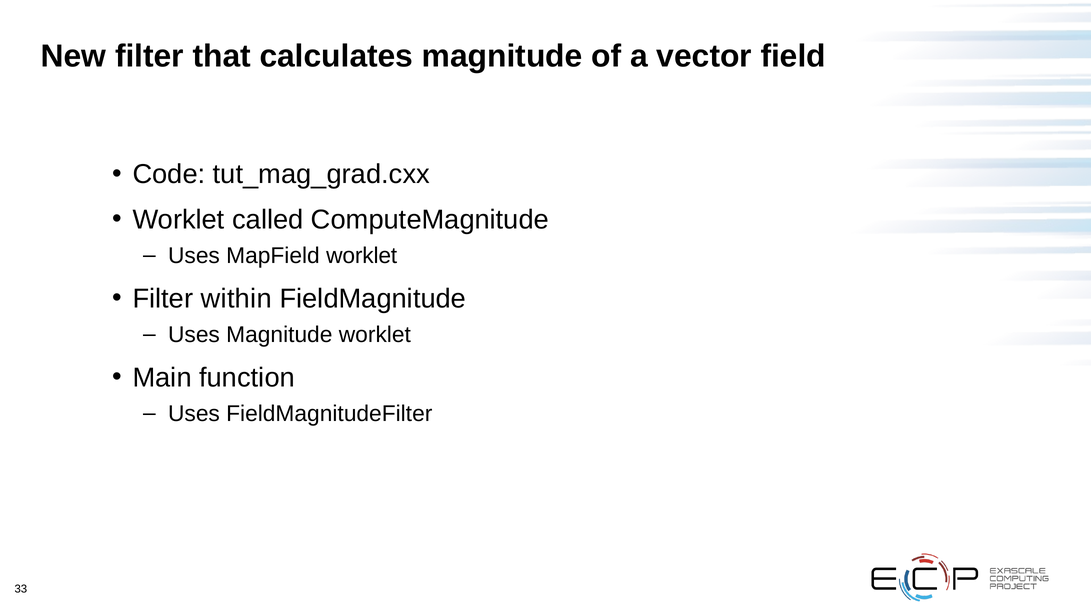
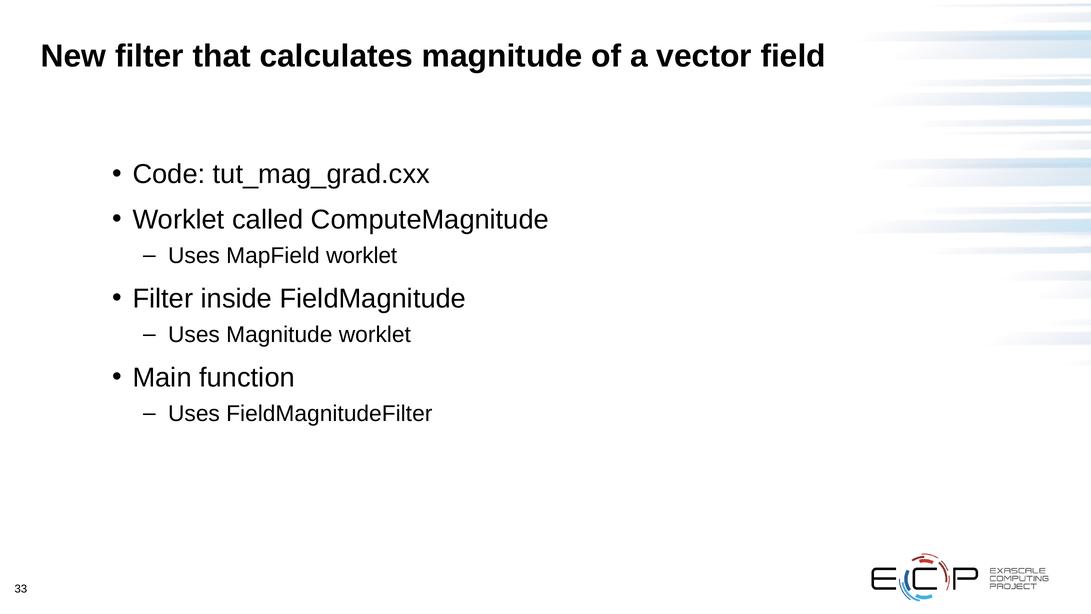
within: within -> inside (236, 298)
